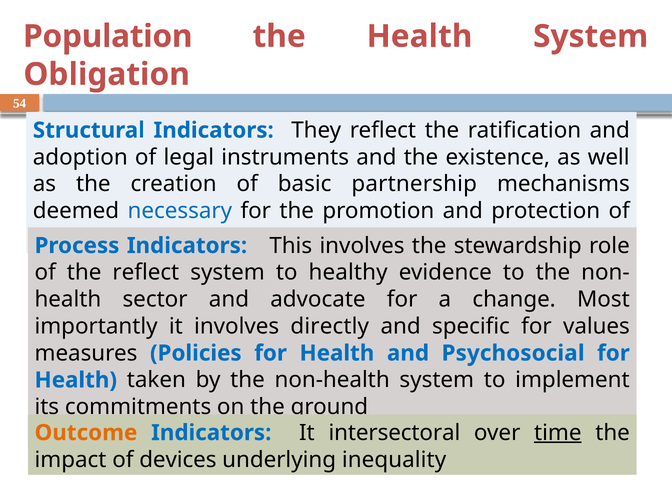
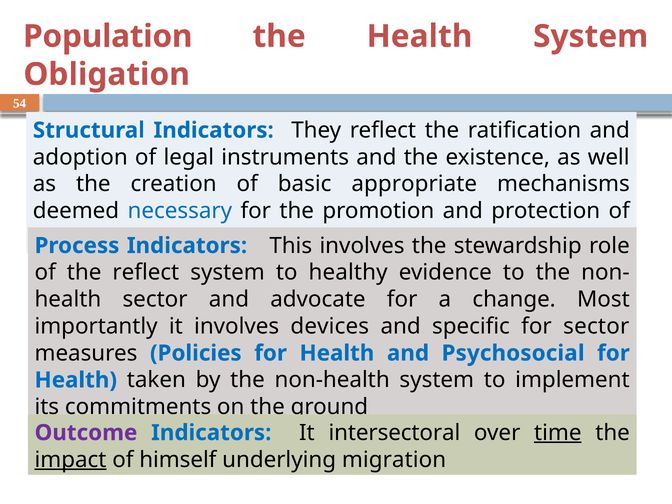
partnership: partnership -> appropriate (414, 184)
directly: directly -> devices (330, 326)
for values: values -> sector (596, 326)
Outcome colour: orange -> purple (86, 433)
impact underline: none -> present (70, 460)
devices: devices -> himself (178, 460)
inequality: inequality -> migration (394, 460)
